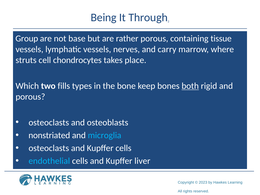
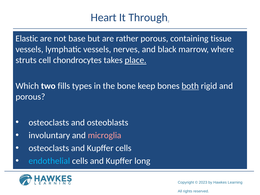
Being: Being -> Heart (104, 17)
Group: Group -> Elastic (27, 39)
carry: carry -> black (167, 49)
place underline: none -> present (136, 60)
nonstriated: nonstriated -> involuntary (49, 135)
microglia colour: light blue -> pink (105, 135)
liver: liver -> long (142, 161)
